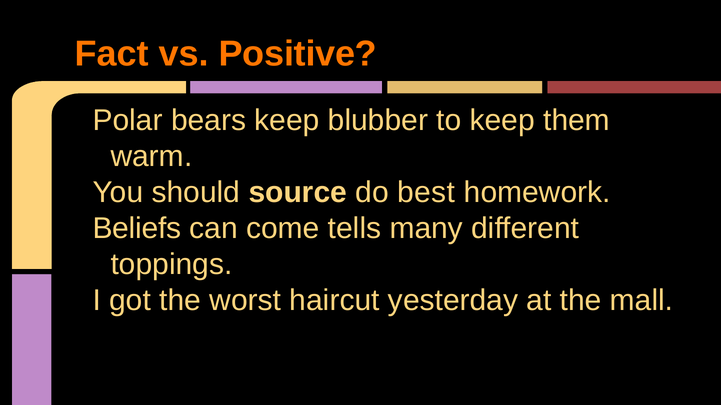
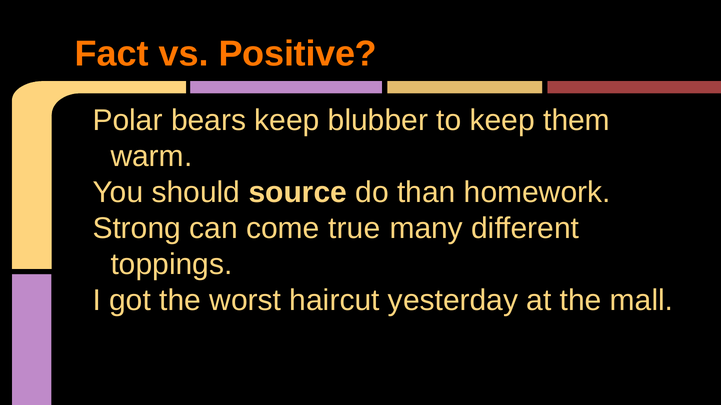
best: best -> than (426, 193)
Beliefs: Beliefs -> Strong (137, 229)
tells: tells -> true (354, 229)
